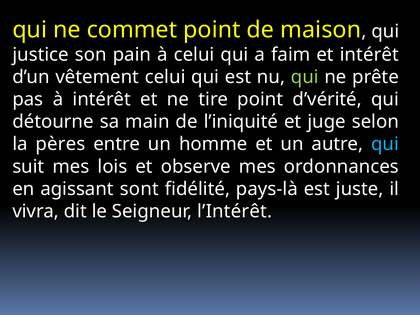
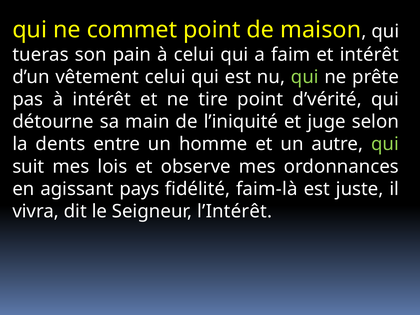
justice: justice -> tueras (41, 55)
pères: pères -> dents (60, 144)
qui colour: light blue -> light green (385, 144)
sont: sont -> pays (139, 189)
pays-là: pays-là -> faim-là (267, 189)
